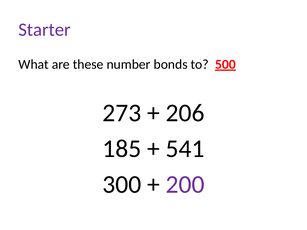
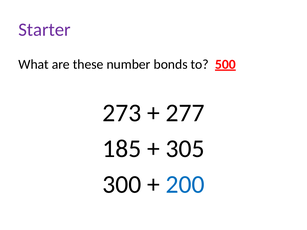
206: 206 -> 277 (185, 113)
541: 541 -> 305 (185, 149)
200 colour: purple -> blue (185, 185)
